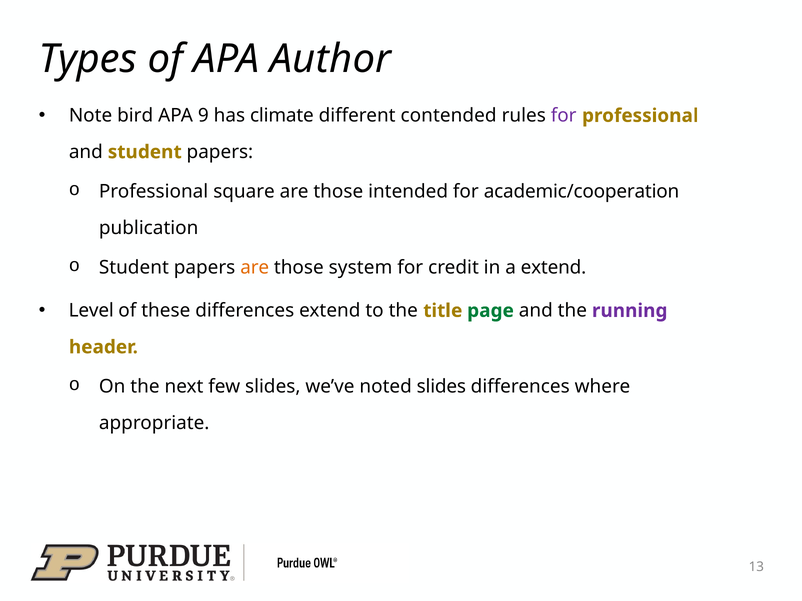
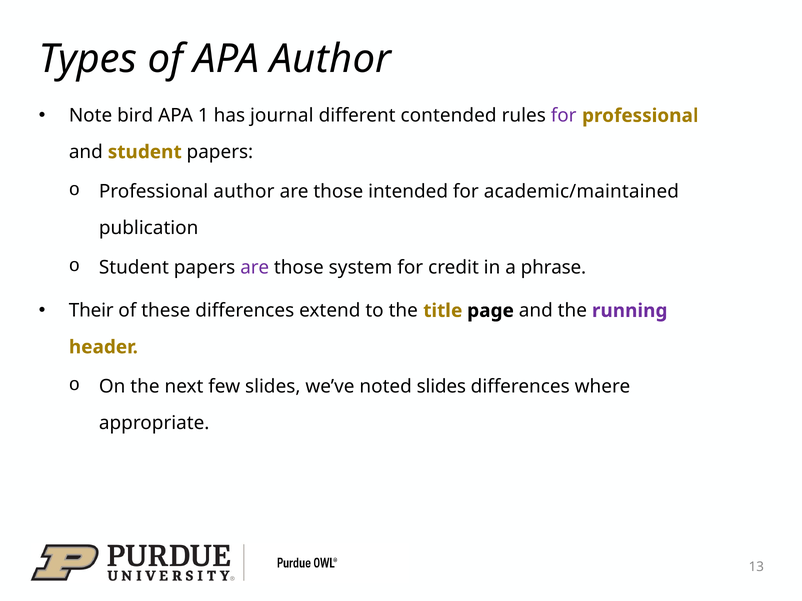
9: 9 -> 1 (203, 116)
climate: climate -> journal (282, 116)
Professional square: square -> author (244, 192)
academic/cooperation: academic/cooperation -> academic/maintained (581, 192)
are colour: orange -> purple (255, 268)
a extend: extend -> phrase (553, 268)
Level: Level -> Their (91, 311)
page colour: green -> black (491, 311)
